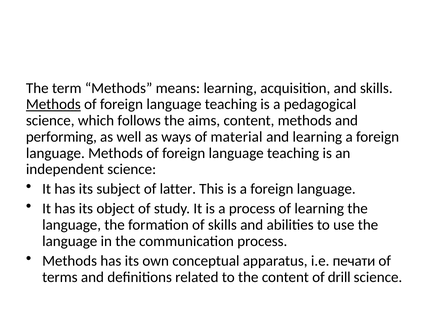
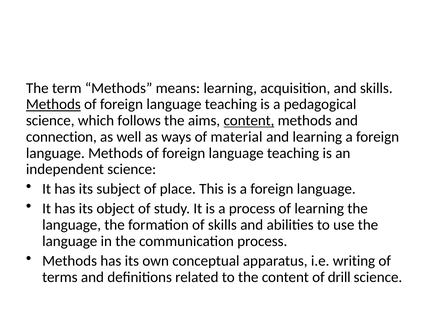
content underline: none -> present (249, 120)
performing: performing -> connection (61, 137)
latter: latter -> place (178, 189)
печати: печати -> writing (354, 261)
